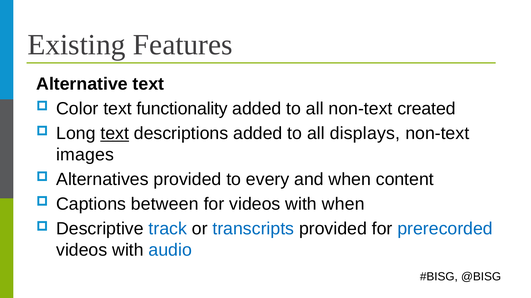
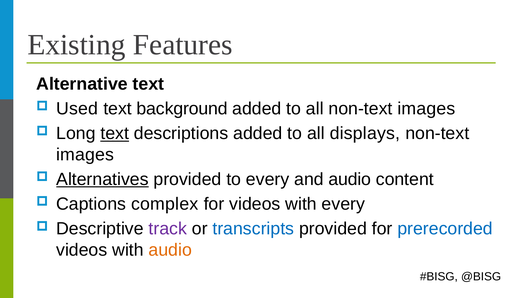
Color: Color -> Used (77, 109)
functionality: functionality -> background (182, 109)
all non-text created: created -> images (426, 109)
Alternatives underline: none -> present (102, 180)
and when: when -> audio (350, 180)
between: between -> complex (165, 205)
with when: when -> every (343, 205)
track colour: blue -> purple (168, 229)
audio colour: blue -> orange (170, 251)
